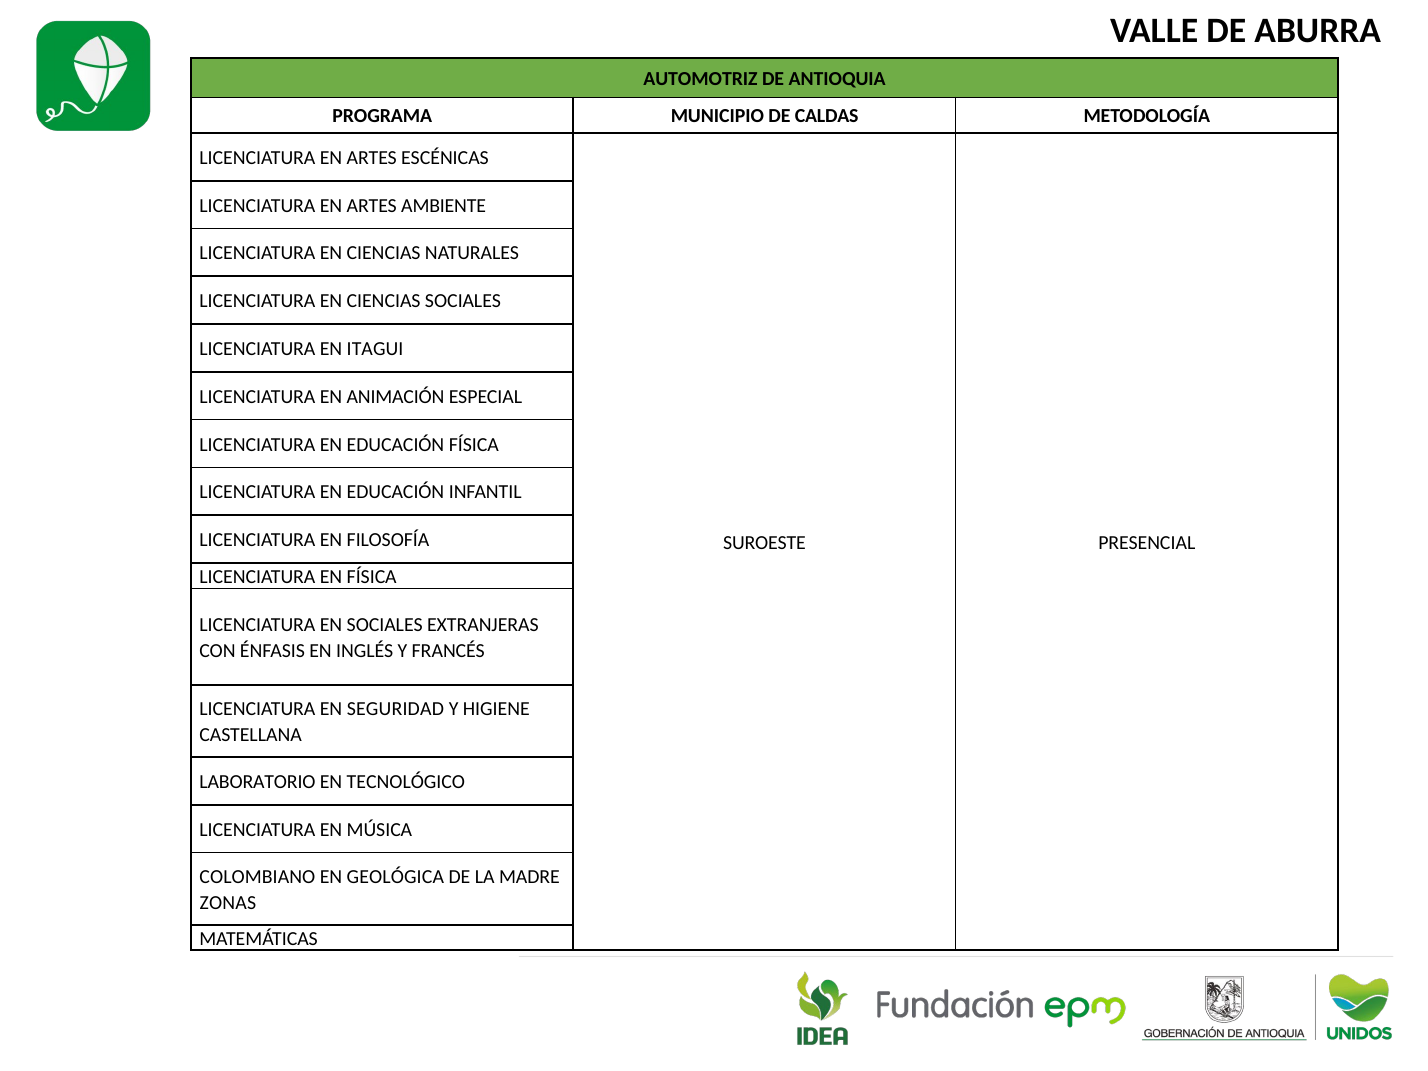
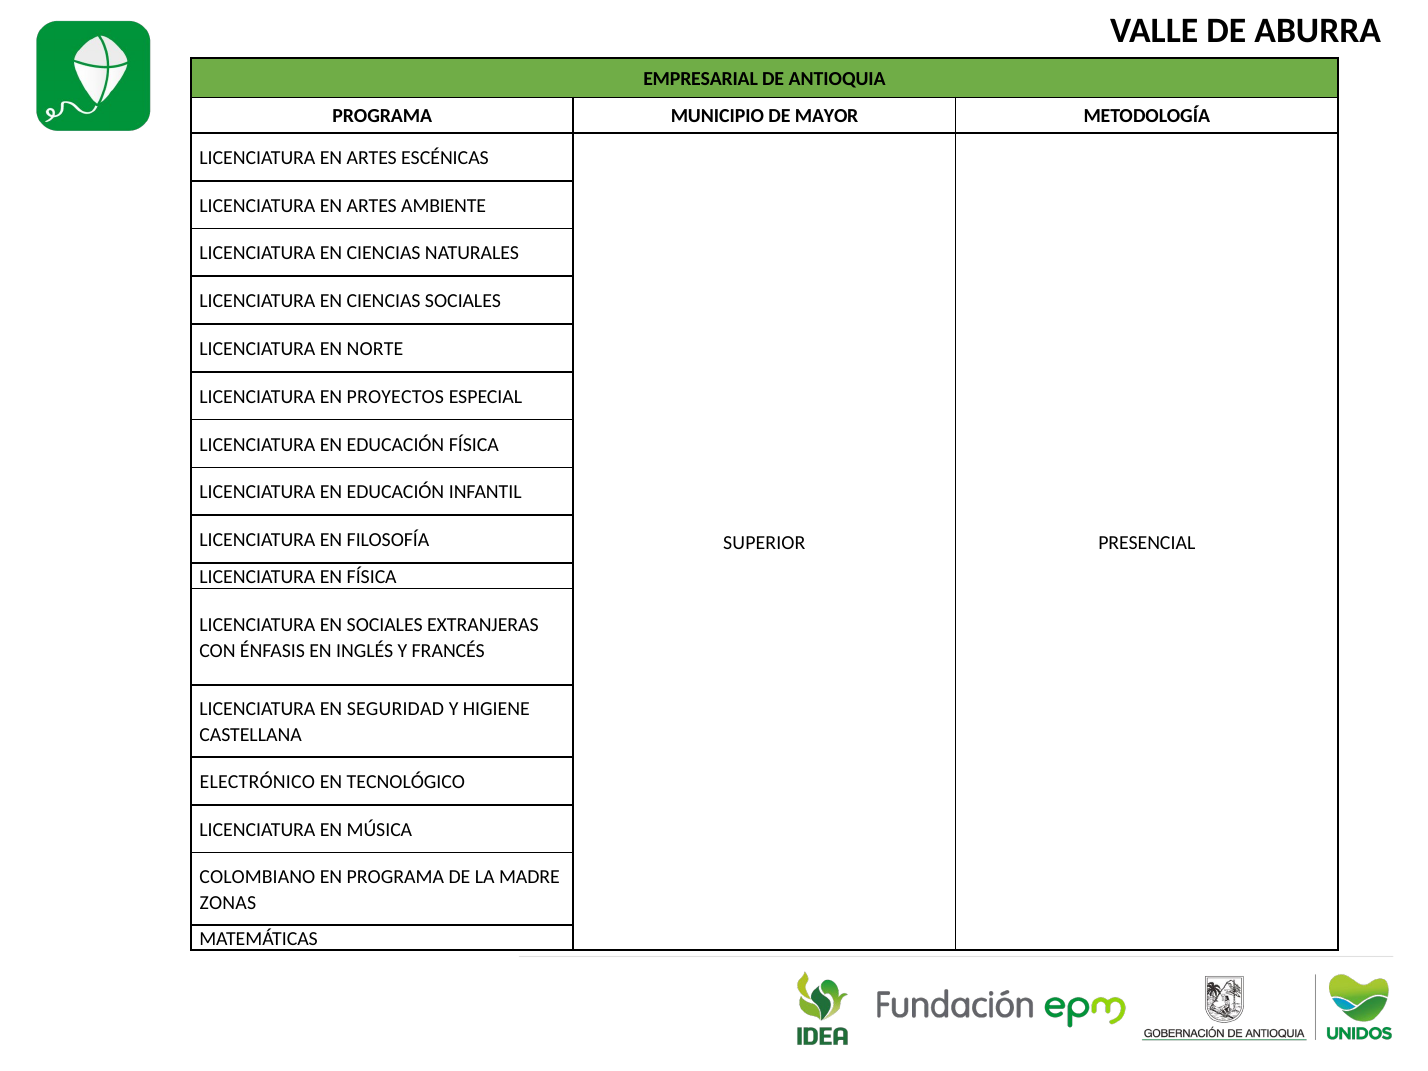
AUTOMOTRIZ: AUTOMOTRIZ -> EMPRESARIAL (701, 79)
CALDAS: CALDAS -> MAYOR (827, 116)
ITAGUI: ITAGUI -> NORTE (375, 349)
ANIMACIÓN: ANIMACIÓN -> PROYECTOS (395, 397)
SUROESTE: SUROESTE -> SUPERIOR (764, 543)
LABORATORIO: LABORATORIO -> ELECTRÓNICO (257, 782)
EN GEOLÓGICA: GEOLÓGICA -> PROGRAMA (395, 877)
